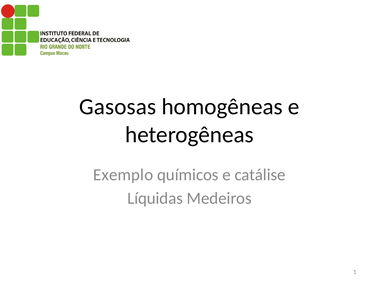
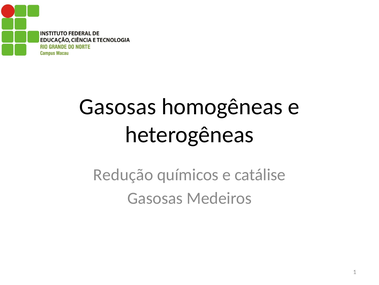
Exemplo: Exemplo -> Redução (123, 174)
Líquidas: Líquidas -> Gasosas (155, 198)
